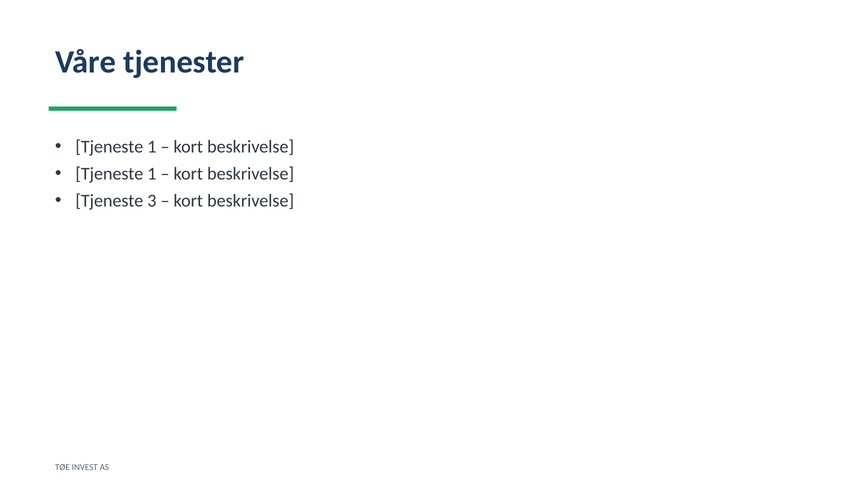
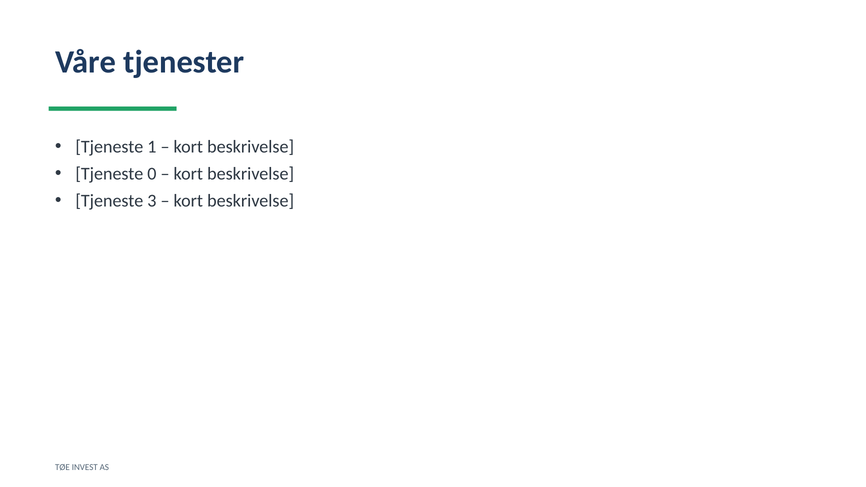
1: 1 -> 0 (152, 174)
